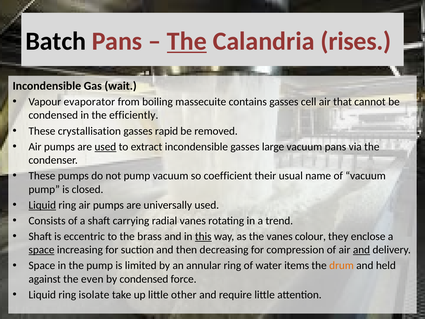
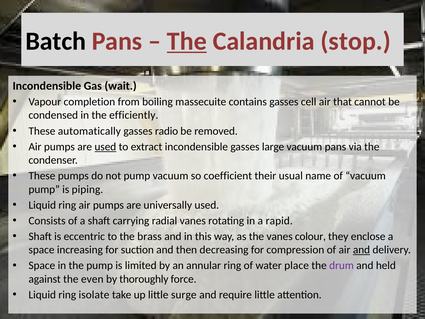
rises: rises -> stop (356, 41)
evaporator: evaporator -> completion (89, 102)
crystallisation: crystallisation -> automatically (89, 131)
rapid: rapid -> radio (167, 131)
closed: closed -> piping (87, 189)
Liquid underline: present -> none (42, 205)
trend: trend -> rapid (279, 221)
this underline: present -> none (203, 236)
space underline: present -> none (41, 250)
items: items -> place (297, 265)
drum colour: orange -> purple (342, 265)
by condensed: condensed -> thoroughly (144, 279)
other: other -> surge (184, 295)
